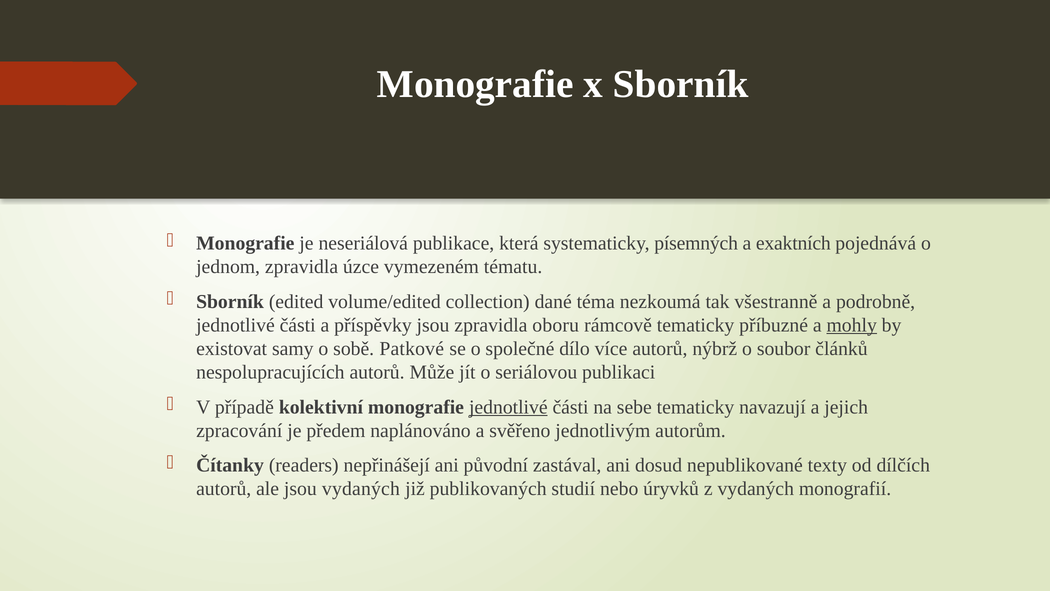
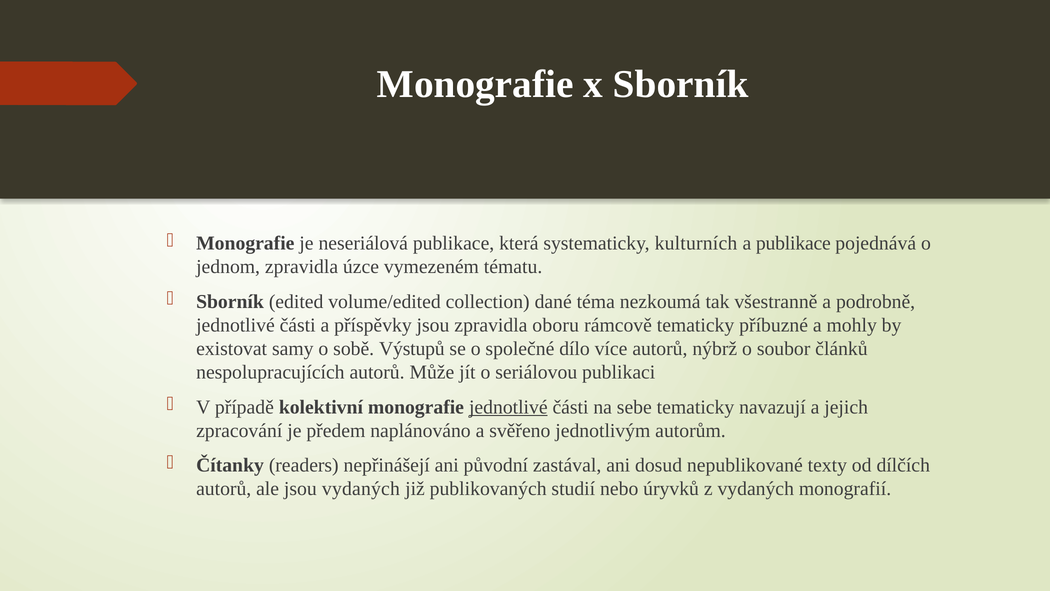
písemných: písemných -> kulturních (696, 243)
a exaktních: exaktních -> publikace (793, 243)
mohly underline: present -> none (852, 325)
Patkové: Patkové -> Výstupů (412, 349)
